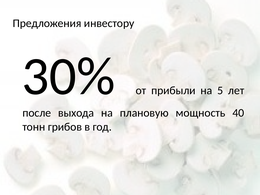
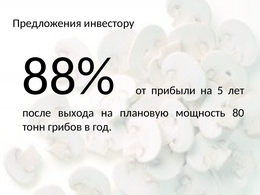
30%: 30% -> 88% (68, 76)
40: 40 -> 80 (238, 113)
